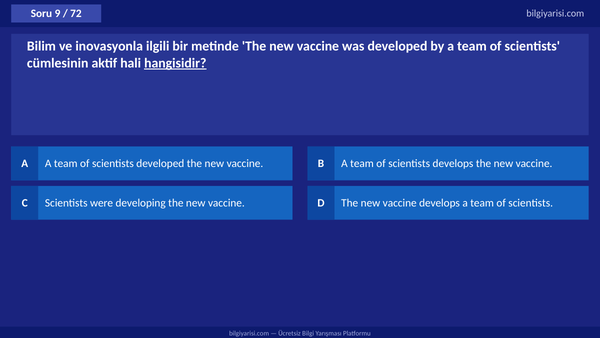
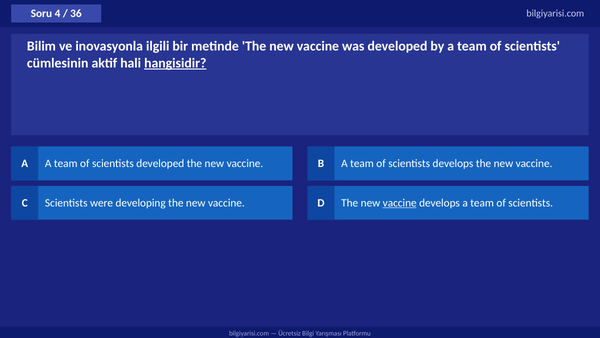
9: 9 -> 4 (58, 14)
72: 72 -> 36 (76, 14)
vaccine underline: none -> present (400, 203)
